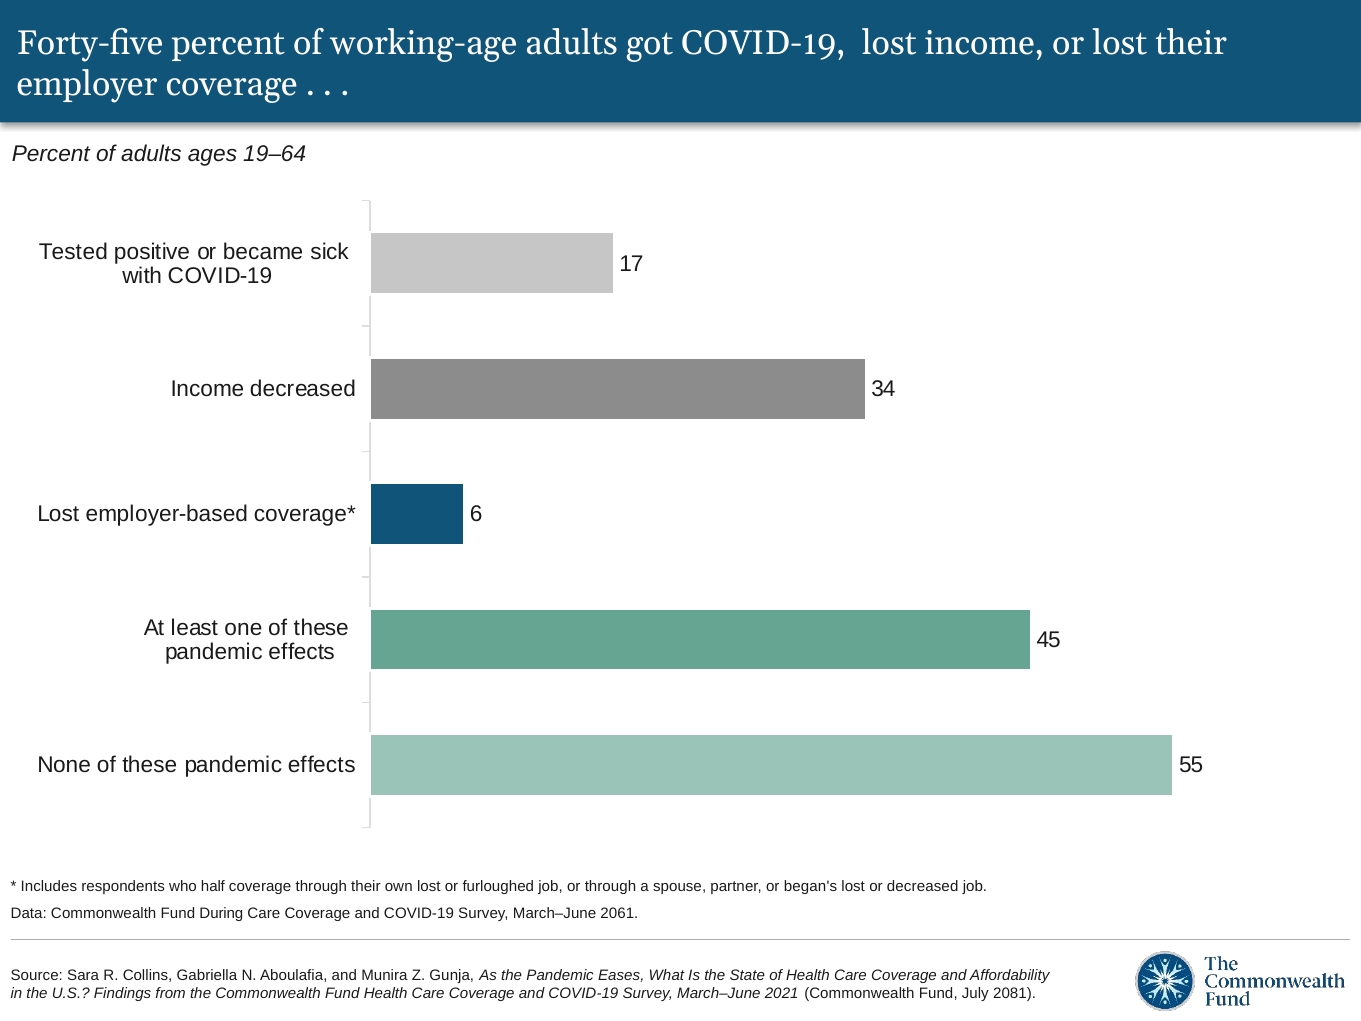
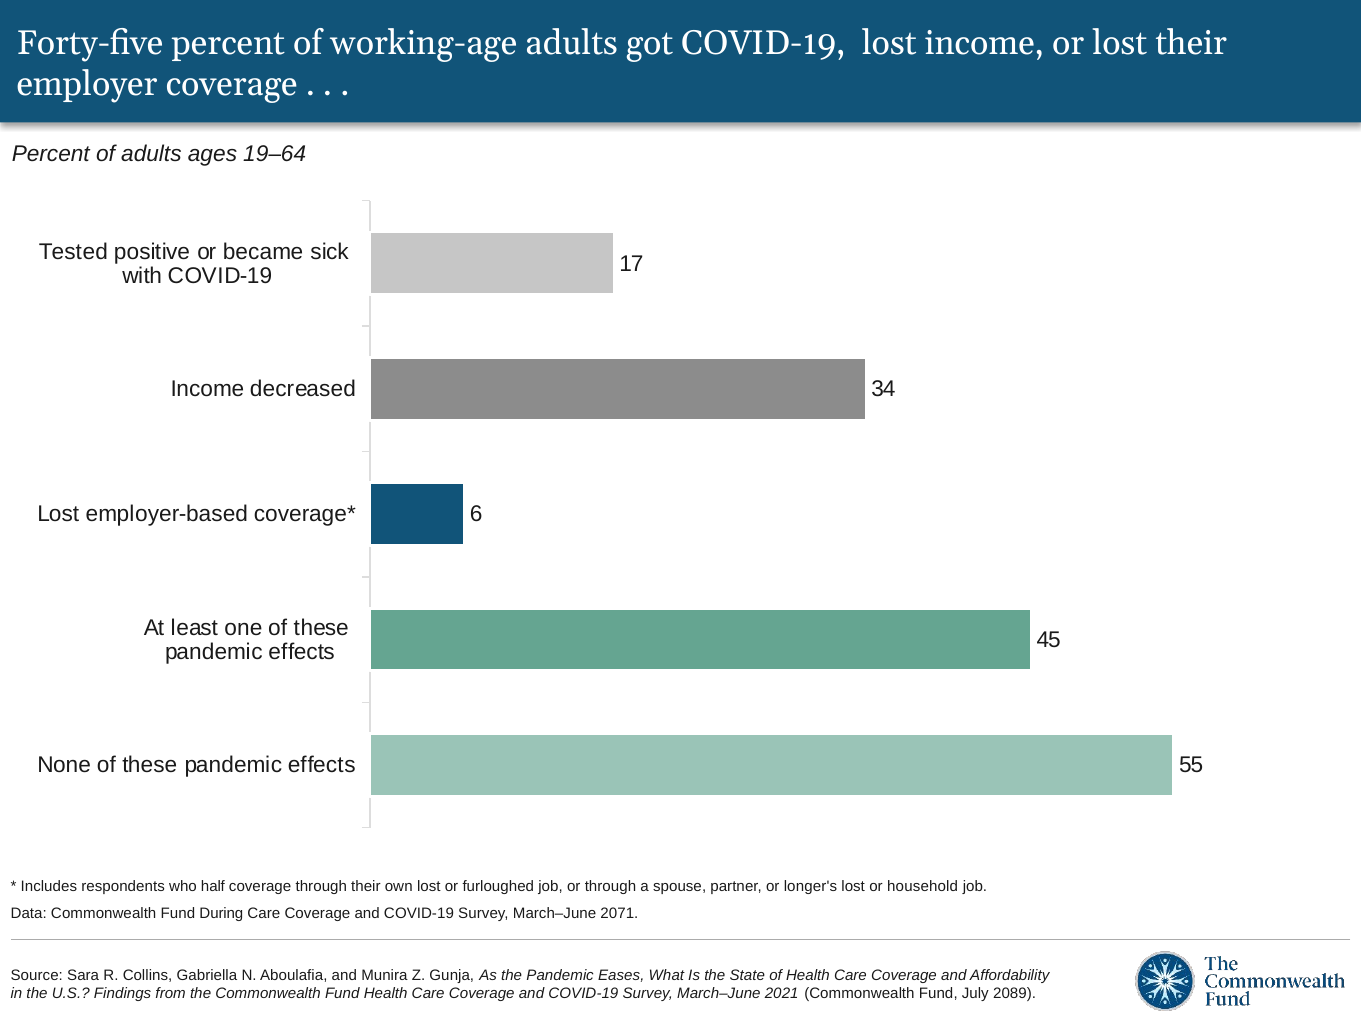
began's: began's -> longer's (810, 886)
or decreased: decreased -> household (923, 886)
2061: 2061 -> 2071 (619, 913)
2081: 2081 -> 2089 (1015, 993)
